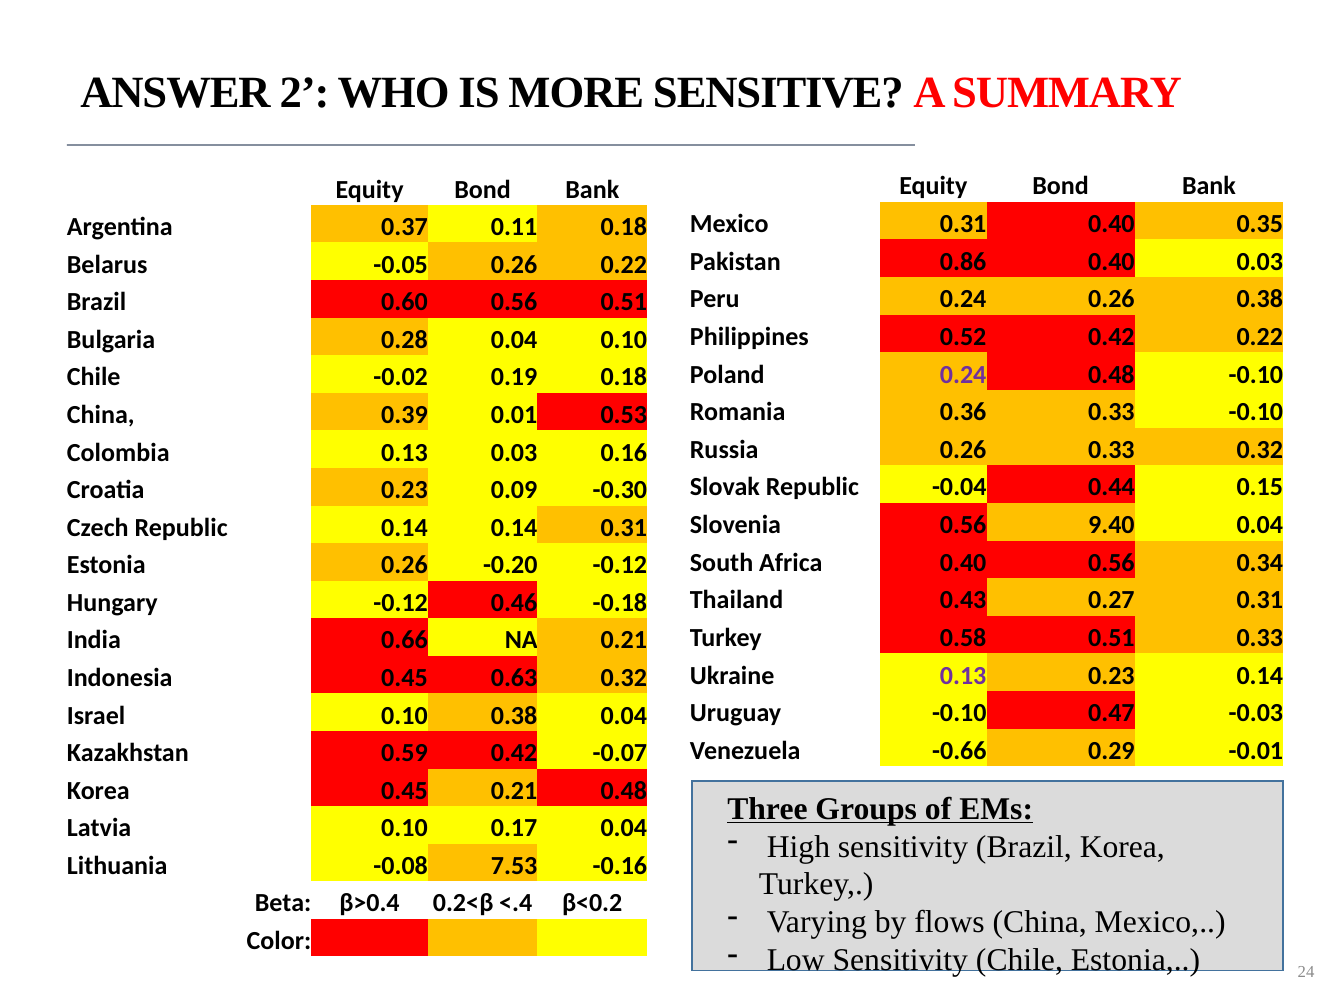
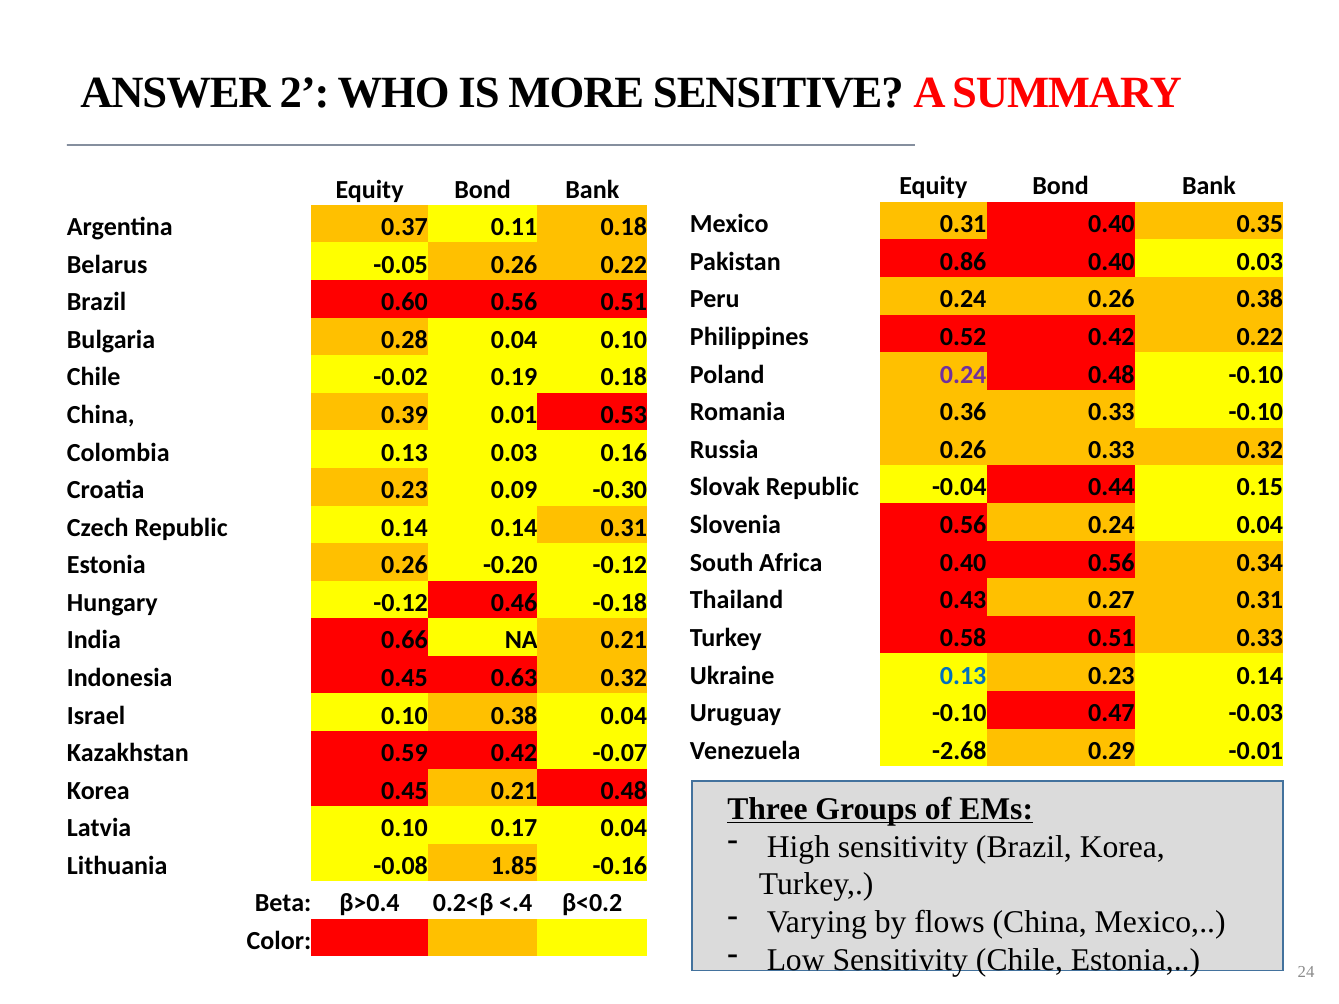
0.56 9.40: 9.40 -> 0.24 (1111, 525)
0.13 colour: purple -> blue (963, 676)
-0.66: -0.66 -> -2.68 (959, 751)
7.53: 7.53 -> 1.85 (514, 866)
